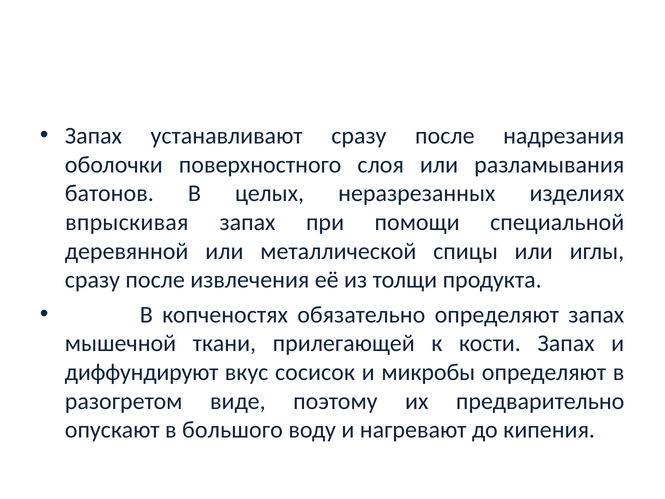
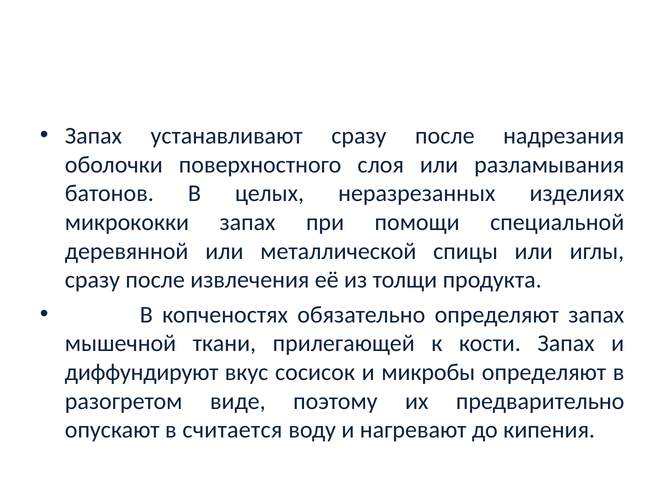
впрыскивая: впрыскивая -> микрококки (127, 222)
большого: большого -> считается (232, 430)
